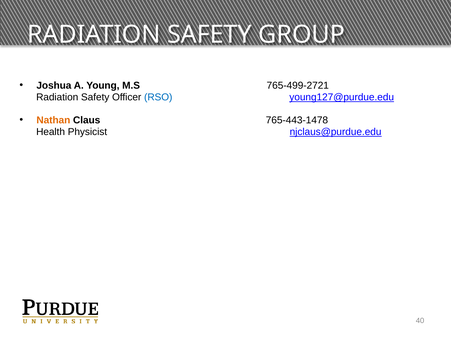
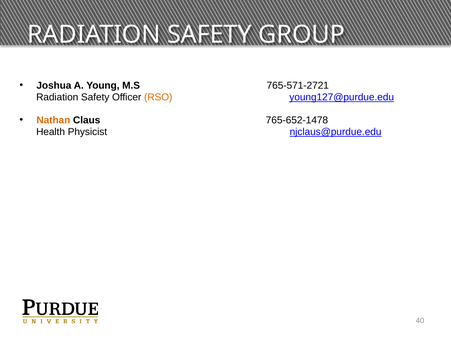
765-499-2721: 765-499-2721 -> 765-571-2721 (298, 86)
RSO colour: blue -> orange (158, 97)
765-443-1478: 765-443-1478 -> 765-652-1478 (297, 120)
